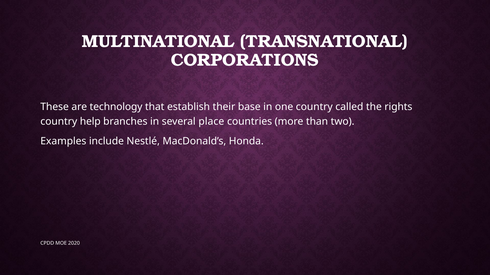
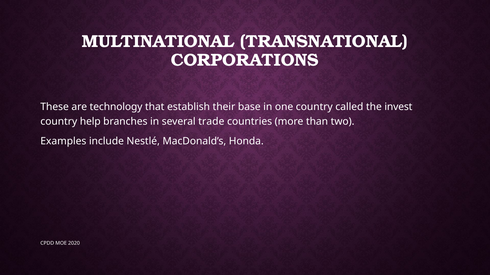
rights: rights -> invest (398, 107)
place: place -> trade (211, 122)
